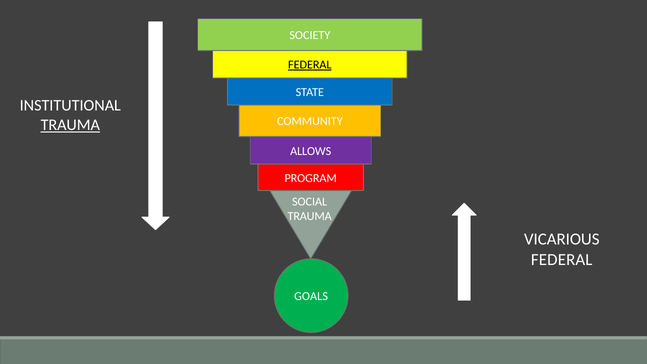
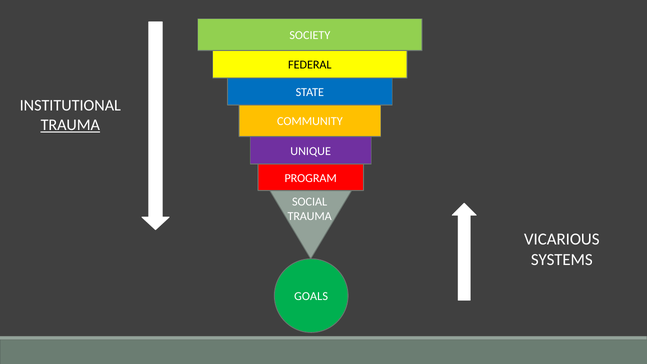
FEDERAL underline: present -> none (310, 65)
ALLOWS: ALLOWS -> UNIQUE (311, 151)
FEDERAL: FEDERAL -> SYSTEMS (562, 259)
